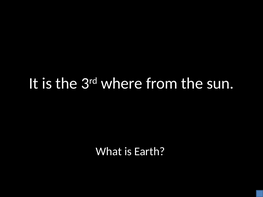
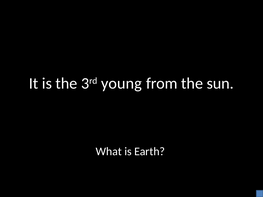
where: where -> young (122, 84)
